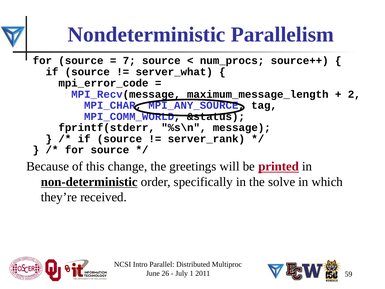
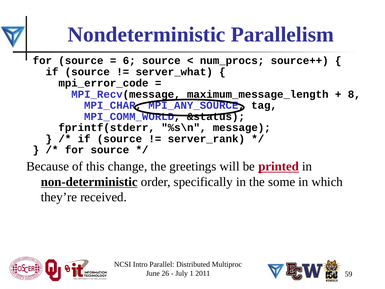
7: 7 -> 6 (129, 60)
2: 2 -> 8 (354, 94)
solve: solve -> some (282, 182)
